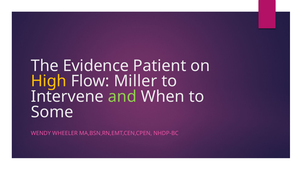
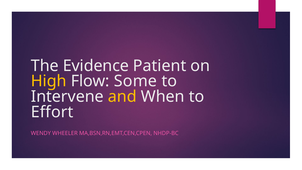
Miller: Miller -> Some (135, 81)
and colour: light green -> yellow (122, 97)
Some: Some -> Effort (52, 112)
